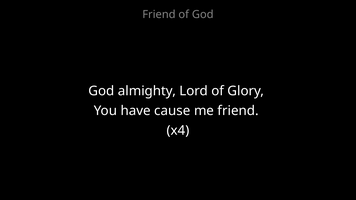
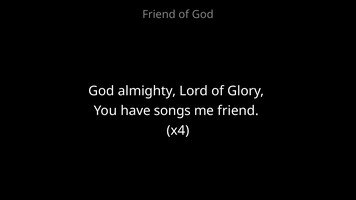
cause: cause -> songs (172, 111)
